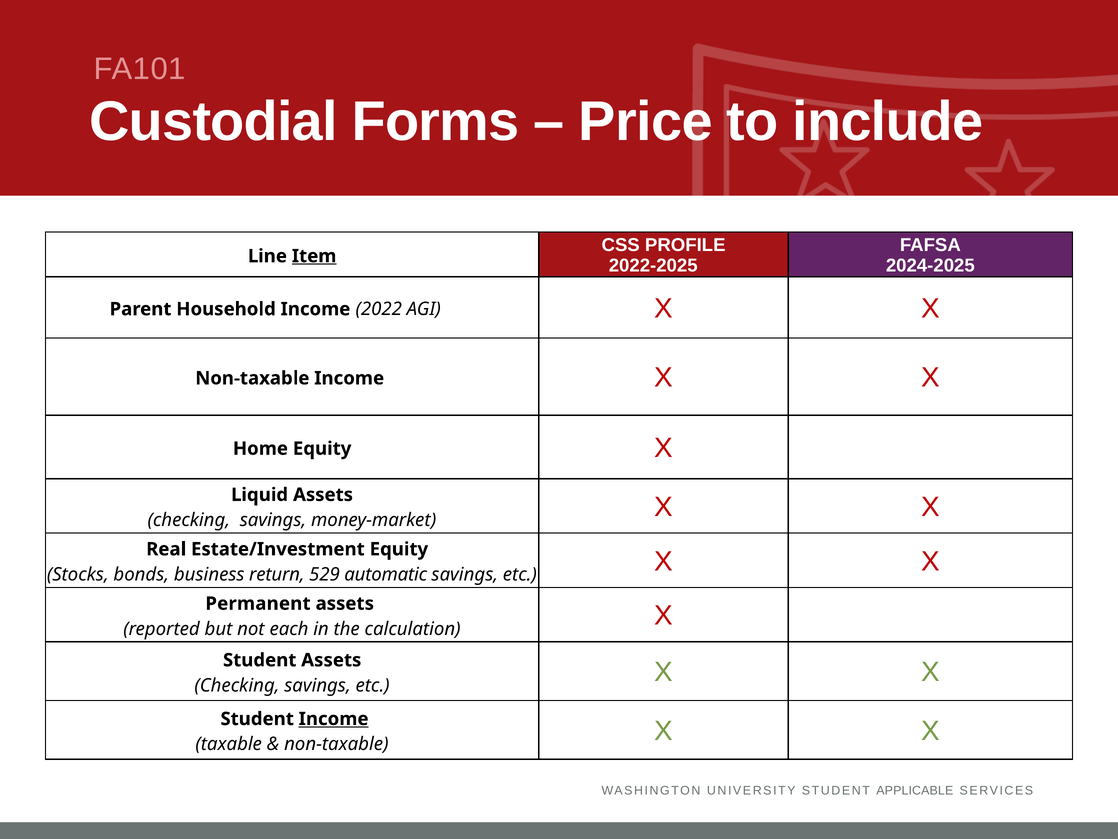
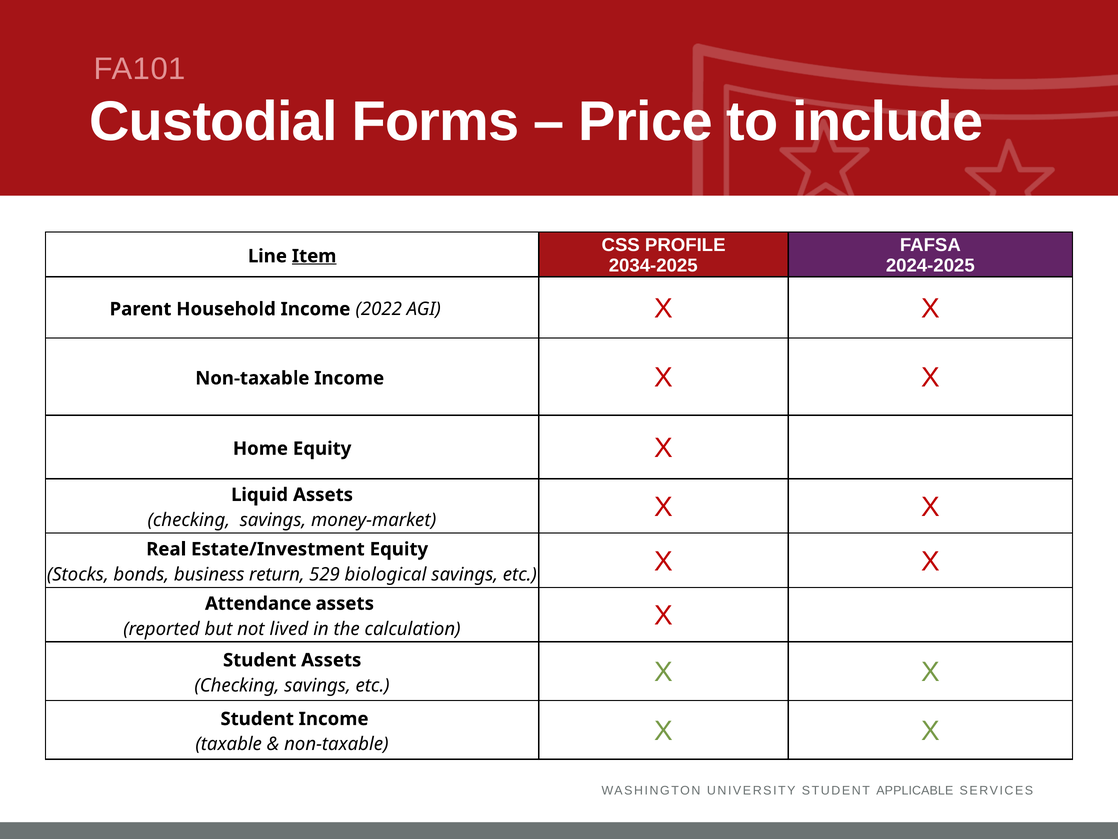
2022-2025: 2022-2025 -> 2034-2025 (653, 266)
automatic: automatic -> biological (386, 574)
Permanent: Permanent -> Attendance (258, 603)
each: each -> lived (289, 629)
Income underline: present -> none (334, 719)
